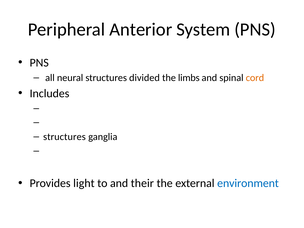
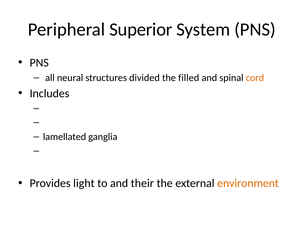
Anterior: Anterior -> Superior (141, 29)
limbs: limbs -> filled (189, 78)
structures: structures -> lamellated (65, 137)
environment colour: blue -> orange (248, 183)
